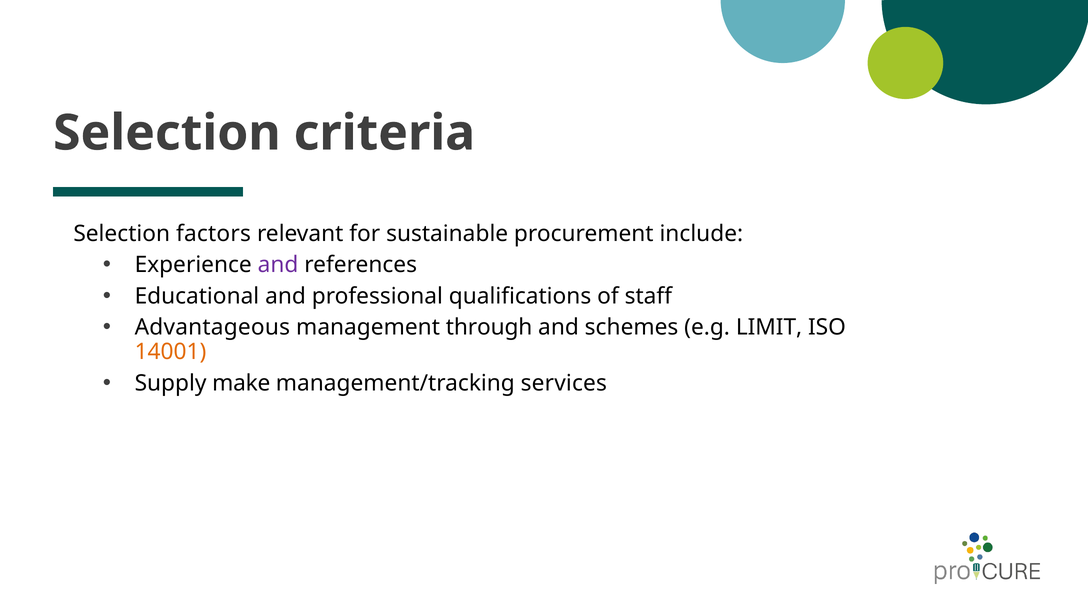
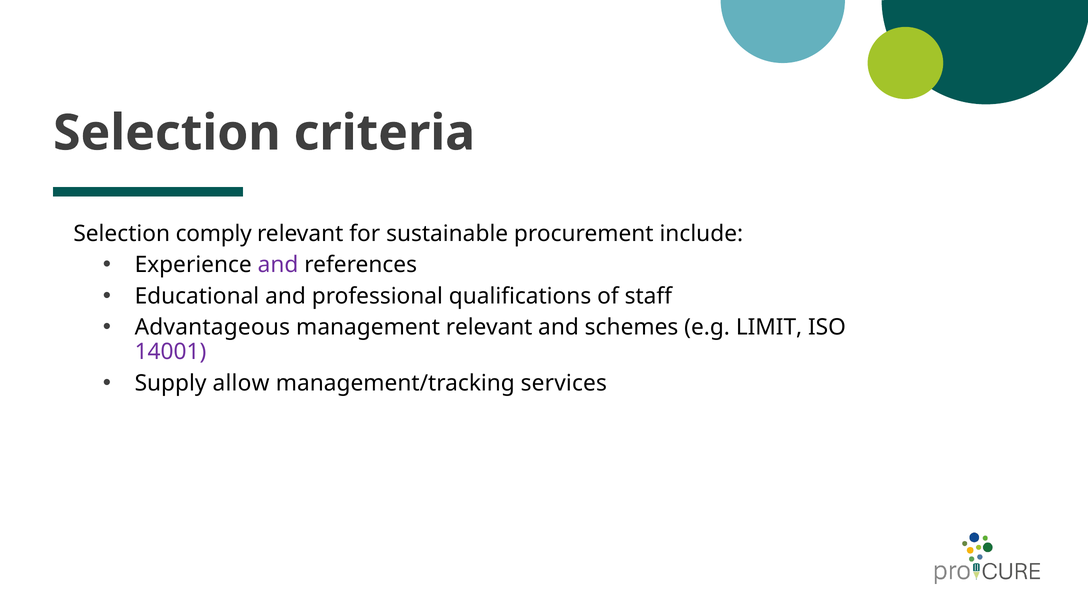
factors: factors -> comply (214, 234)
management through: through -> relevant (489, 327)
14001 colour: orange -> purple (170, 352)
make: make -> allow (241, 383)
